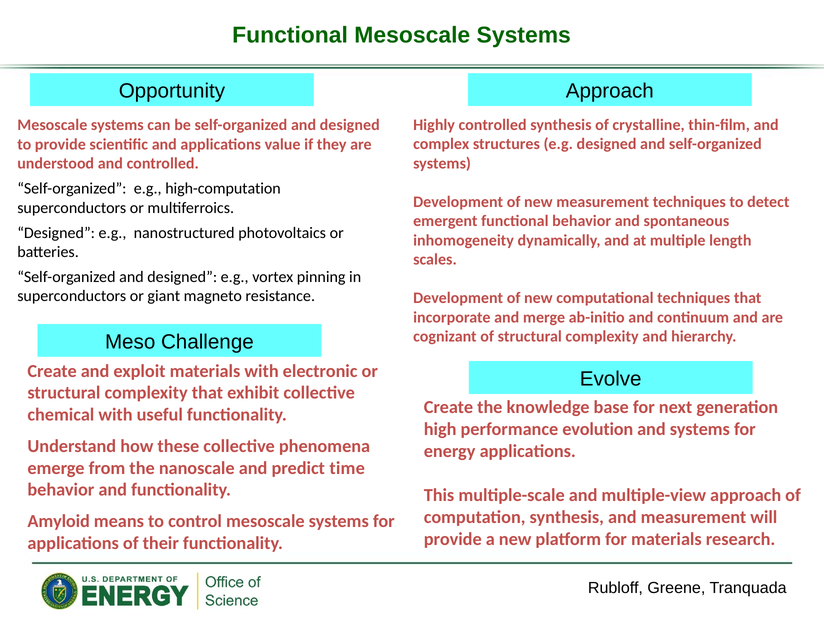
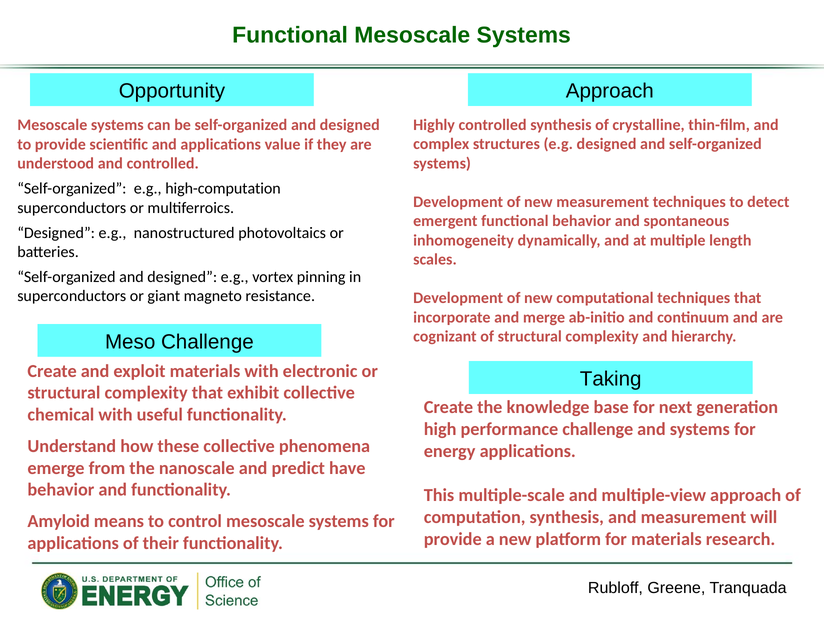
Evolve: Evolve -> Taking (611, 379)
performance evolution: evolution -> challenge (598, 429)
time: time -> have (347, 468)
